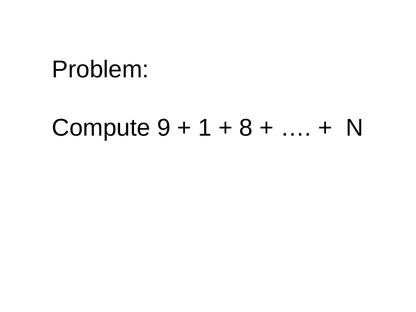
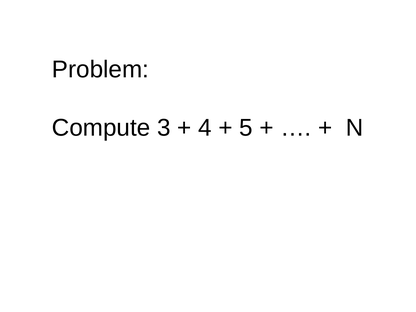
9: 9 -> 3 (164, 128)
1: 1 -> 4 (205, 128)
8: 8 -> 5 (246, 128)
